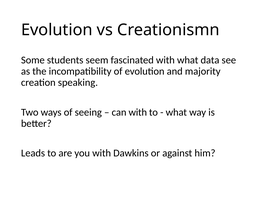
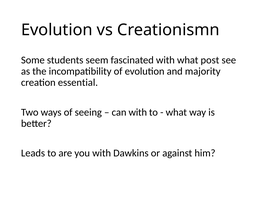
data: data -> post (210, 60)
speaking: speaking -> essential (78, 83)
